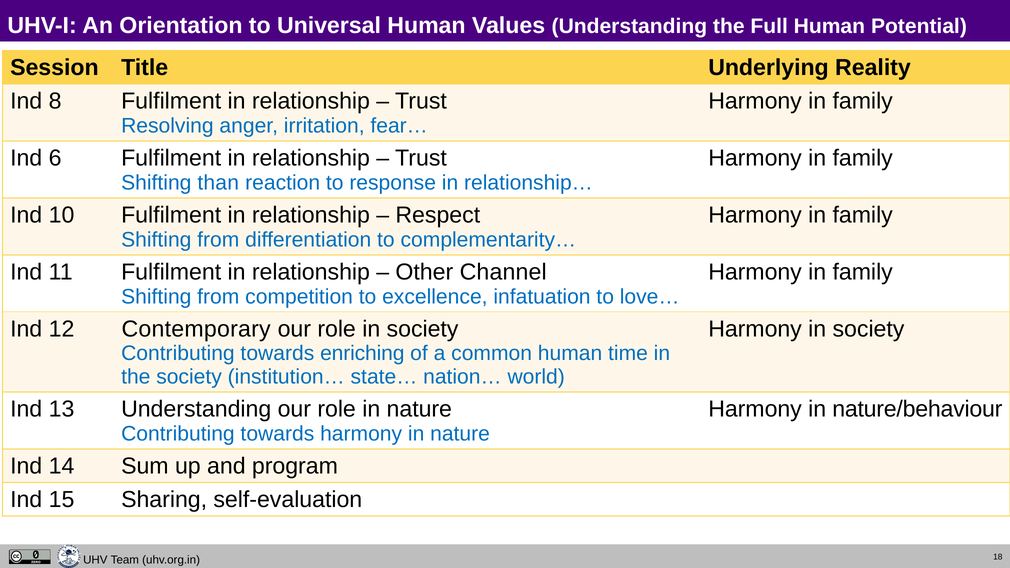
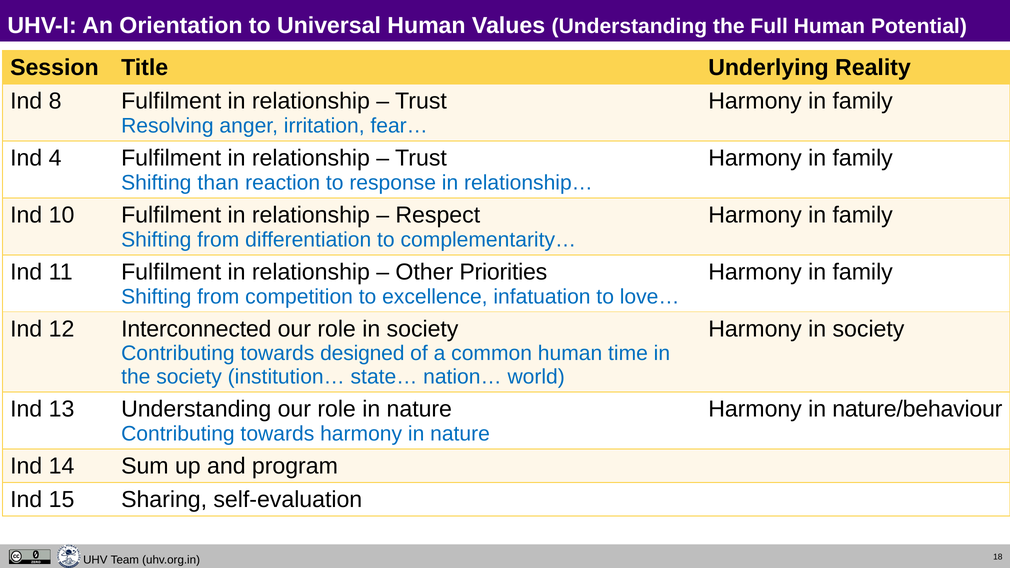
6: 6 -> 4 (55, 158)
Channel: Channel -> Priorities (503, 272)
Contemporary: Contemporary -> Interconnected (196, 329)
enriching: enriching -> designed (362, 354)
